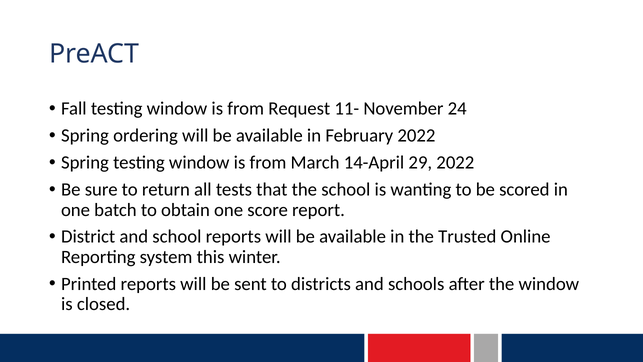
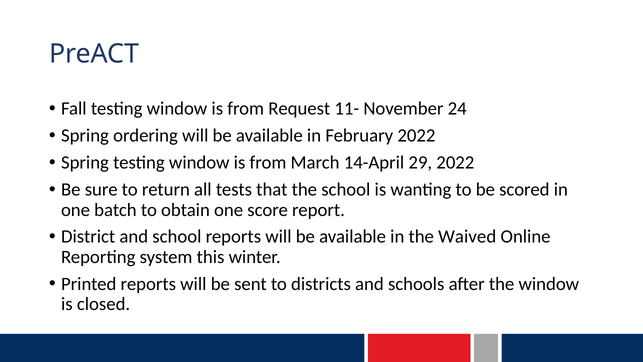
Trusted: Trusted -> Waived (467, 237)
